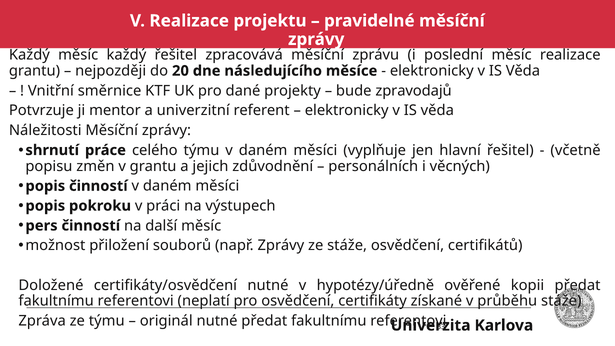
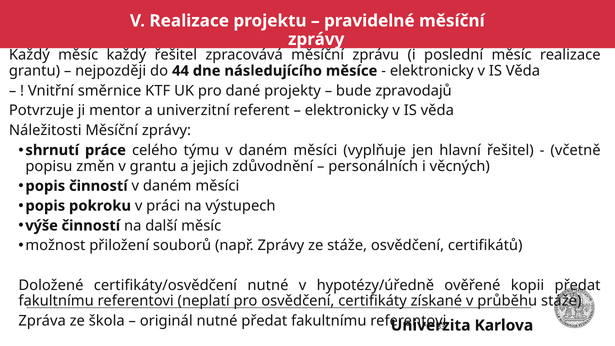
20: 20 -> 44 (180, 71)
pers: pers -> výše (42, 226)
ze týmu: týmu -> škola (107, 321)
